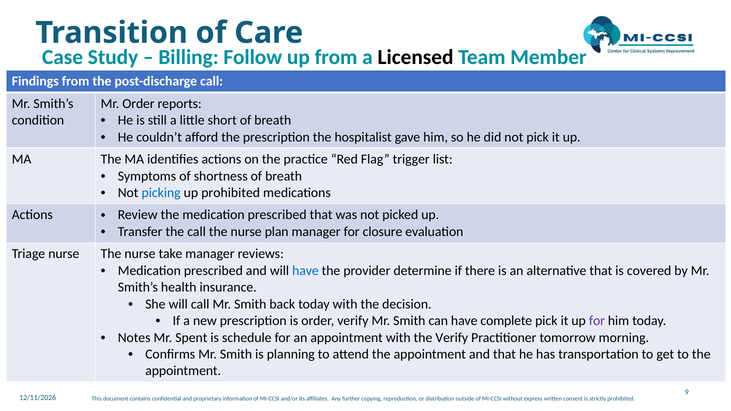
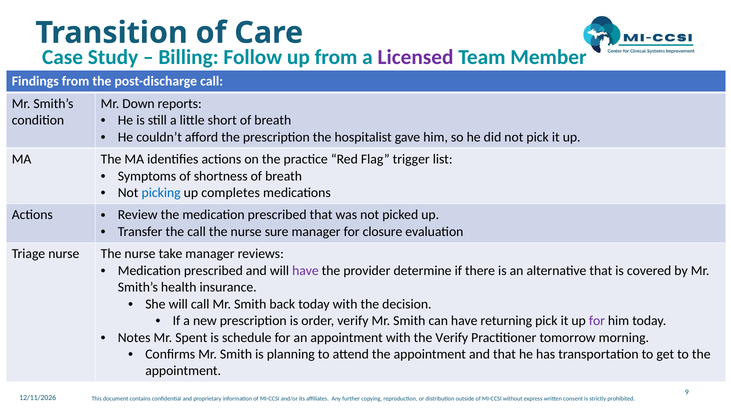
Licensed colour: black -> purple (416, 57)
Mr Order: Order -> Down (138, 104)
up prohibited: prohibited -> completes (231, 193)
plan: plan -> sure (277, 232)
have colour: blue -> purple (305, 271)
complete: complete -> returning (506, 321)
